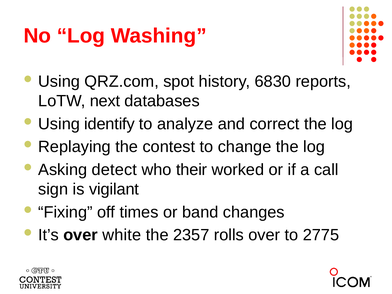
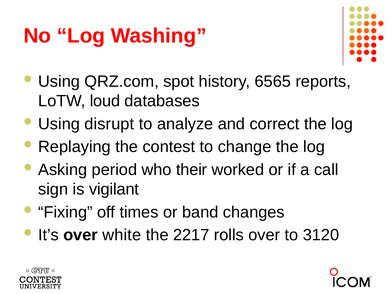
6830: 6830 -> 6565 (273, 82)
next: next -> loud (105, 101)
identify: identify -> disrupt (109, 124)
detect: detect -> period (114, 170)
2357: 2357 -> 2217 (191, 235)
2775: 2775 -> 3120 (321, 235)
